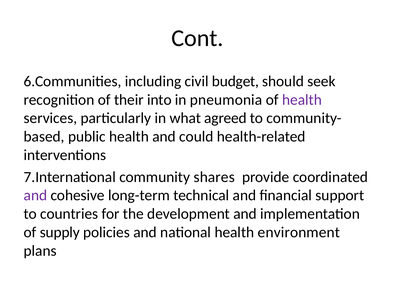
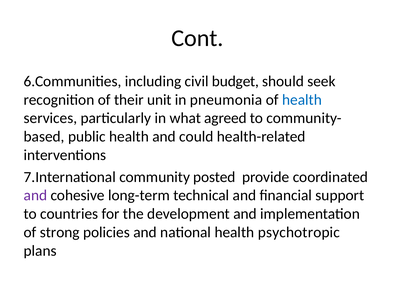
into: into -> unit (159, 100)
health colour: purple -> blue (302, 100)
shares: shares -> posted (214, 177)
supply: supply -> strong (60, 232)
environment: environment -> psychotropic (299, 232)
